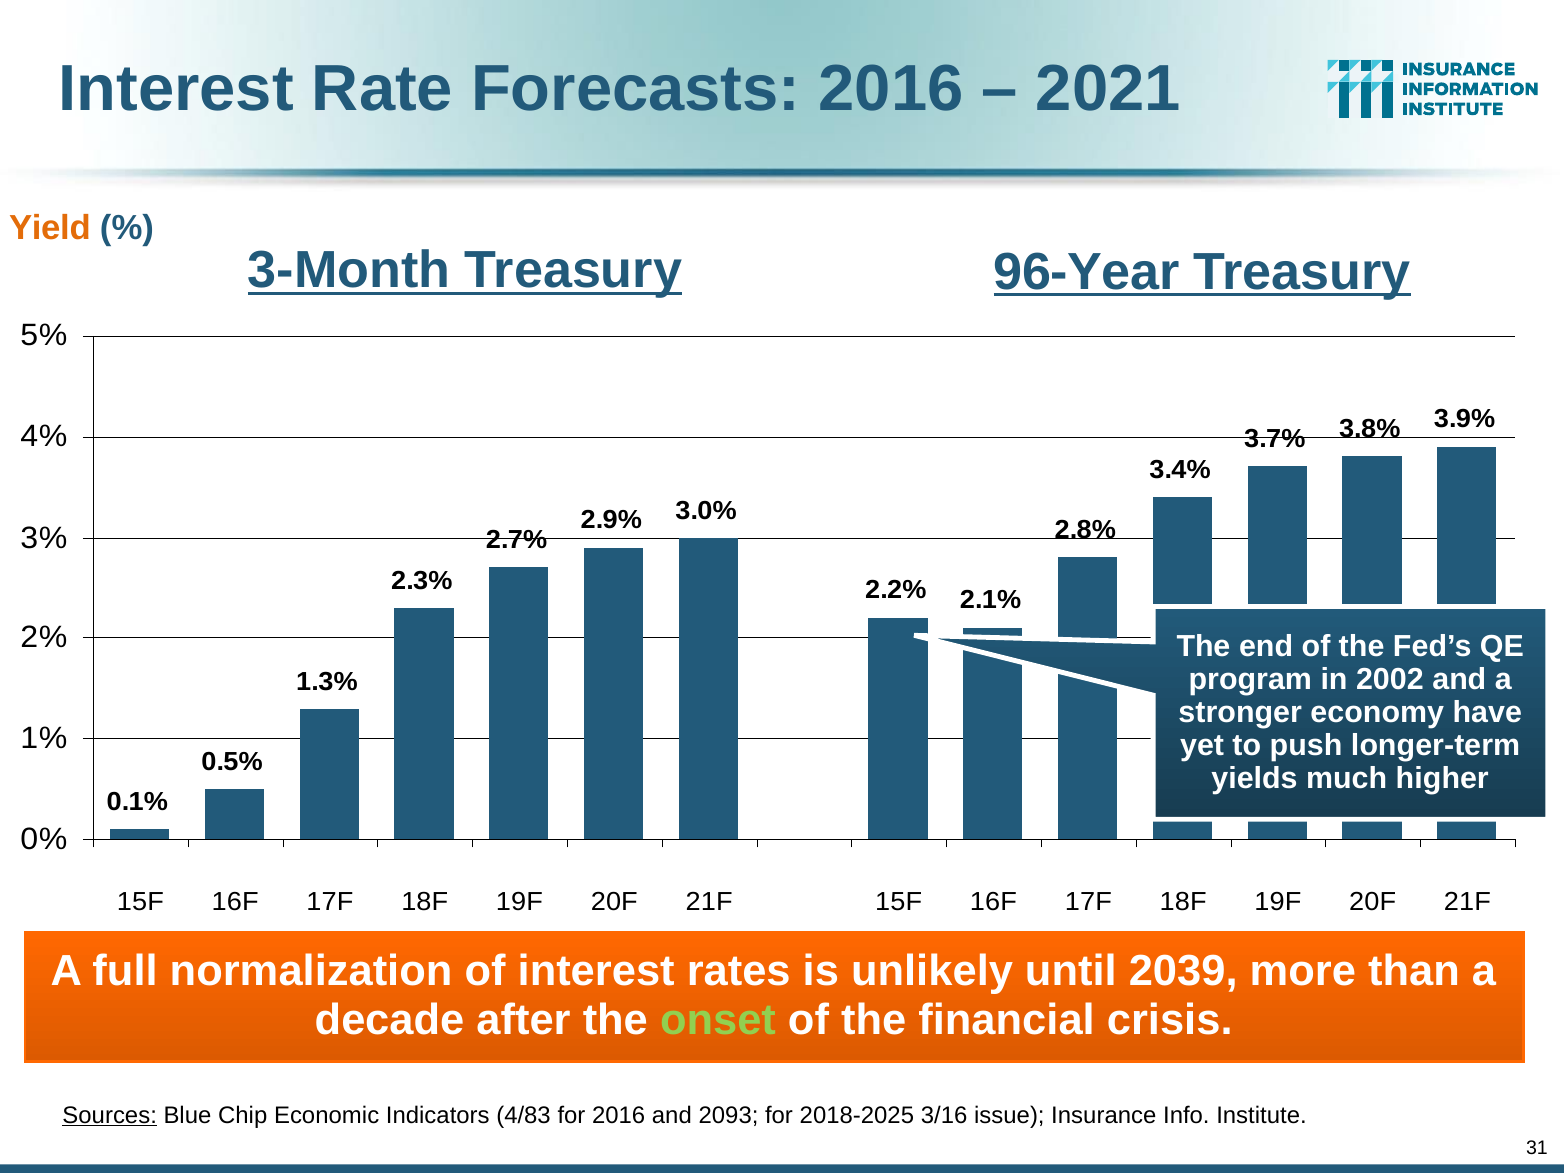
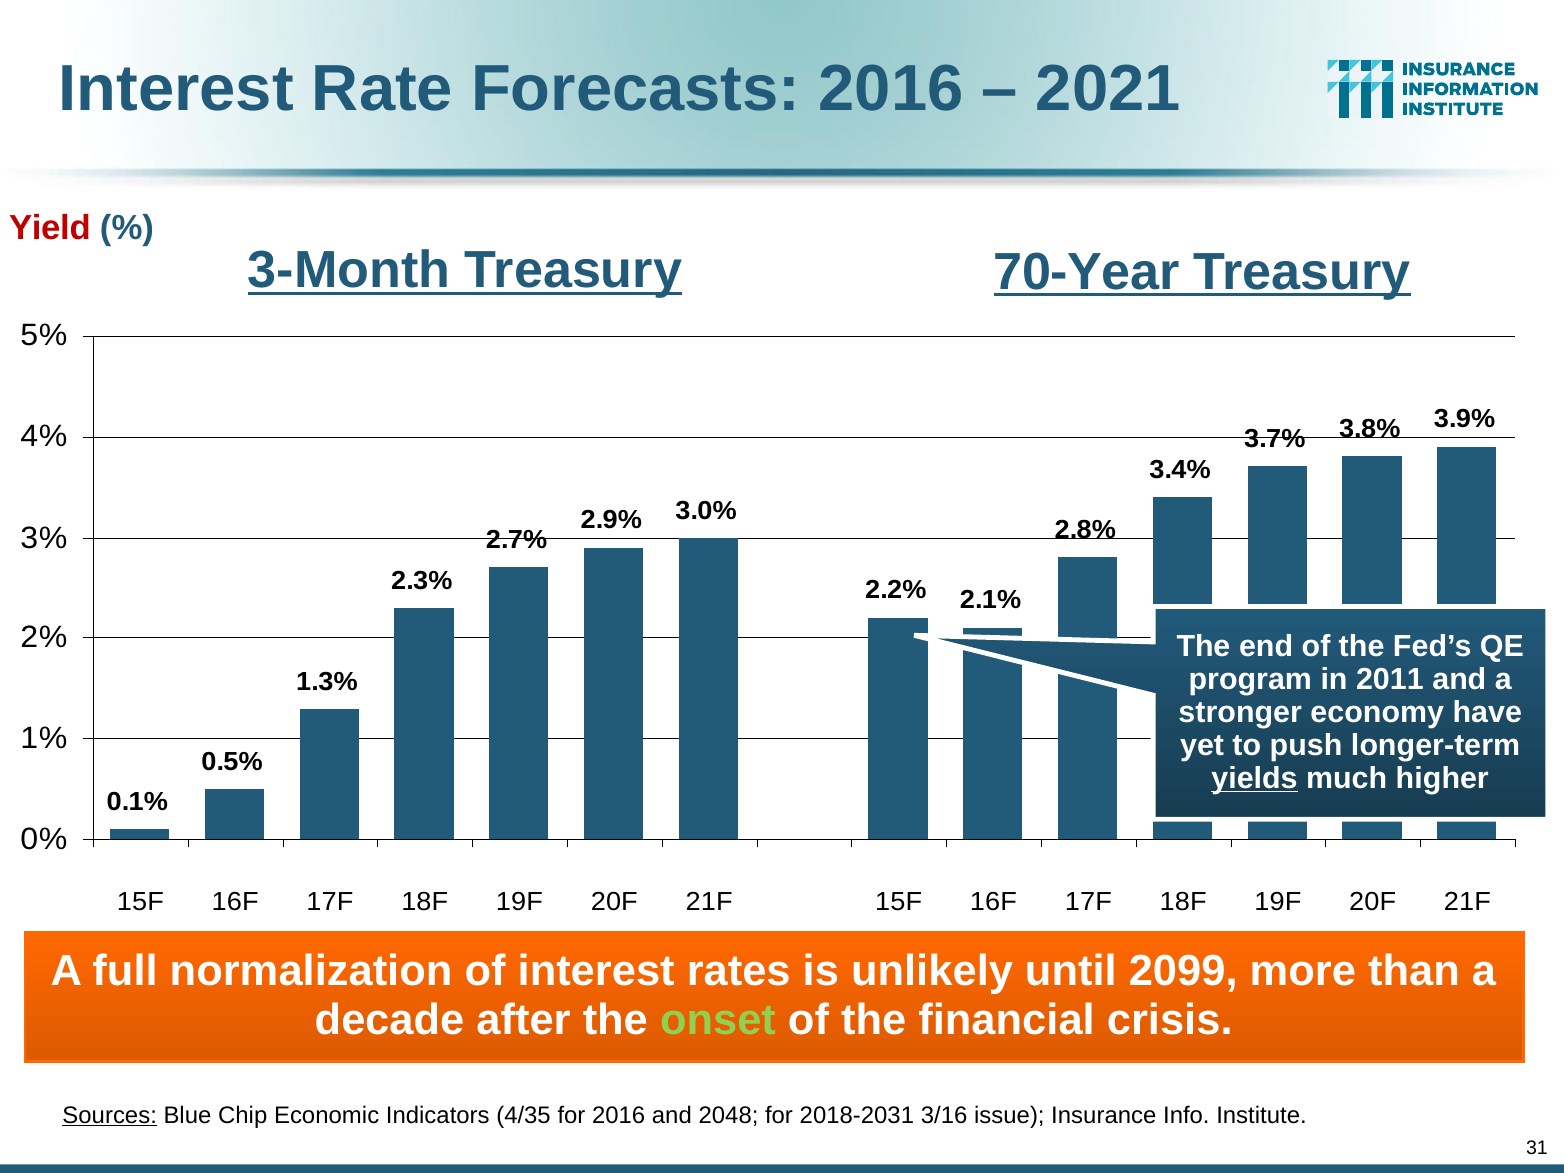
Yield colour: orange -> red (50, 228)
96-Year: 96-Year -> 70-Year (1086, 272)
2002: 2002 -> 2011 (1390, 680)
yields underline: none -> present (1254, 778)
2039: 2039 -> 2099 (1183, 971)
4/83: 4/83 -> 4/35 (524, 1115)
2093: 2093 -> 2048 (728, 1115)
2018-2025: 2018-2025 -> 2018-2031 (857, 1115)
